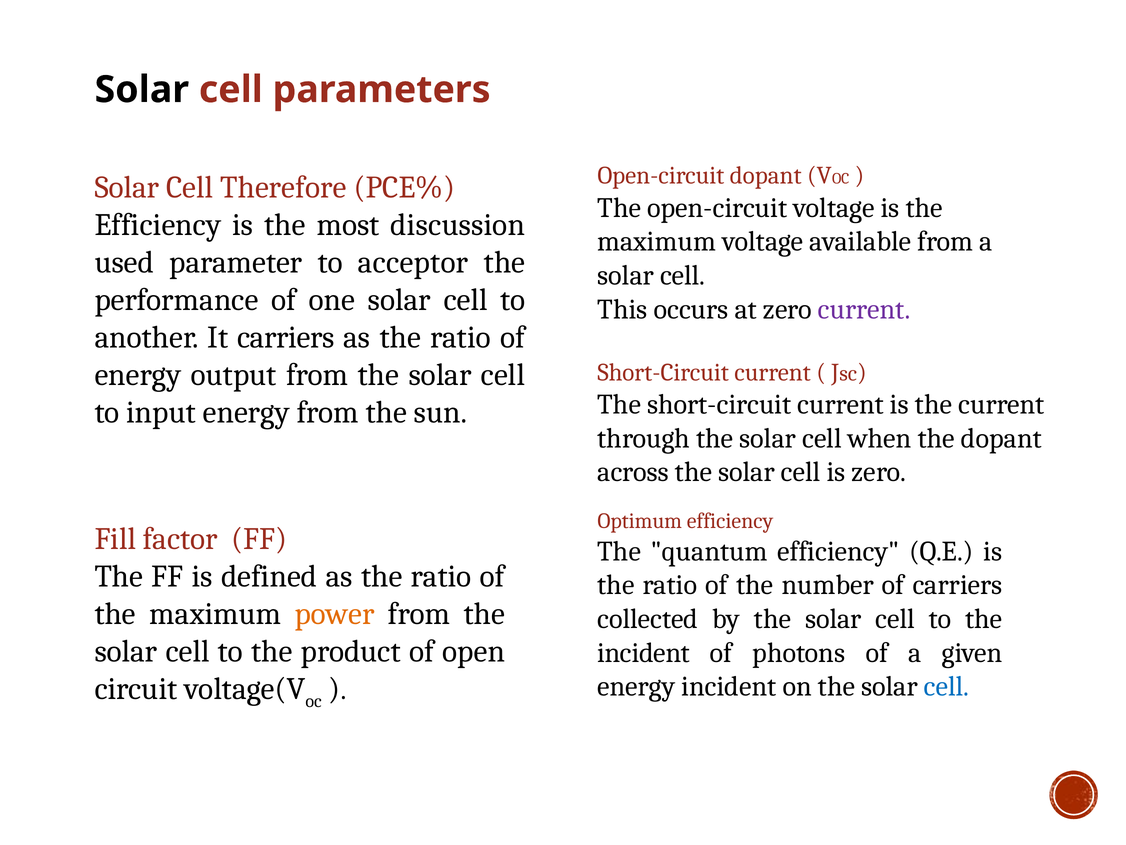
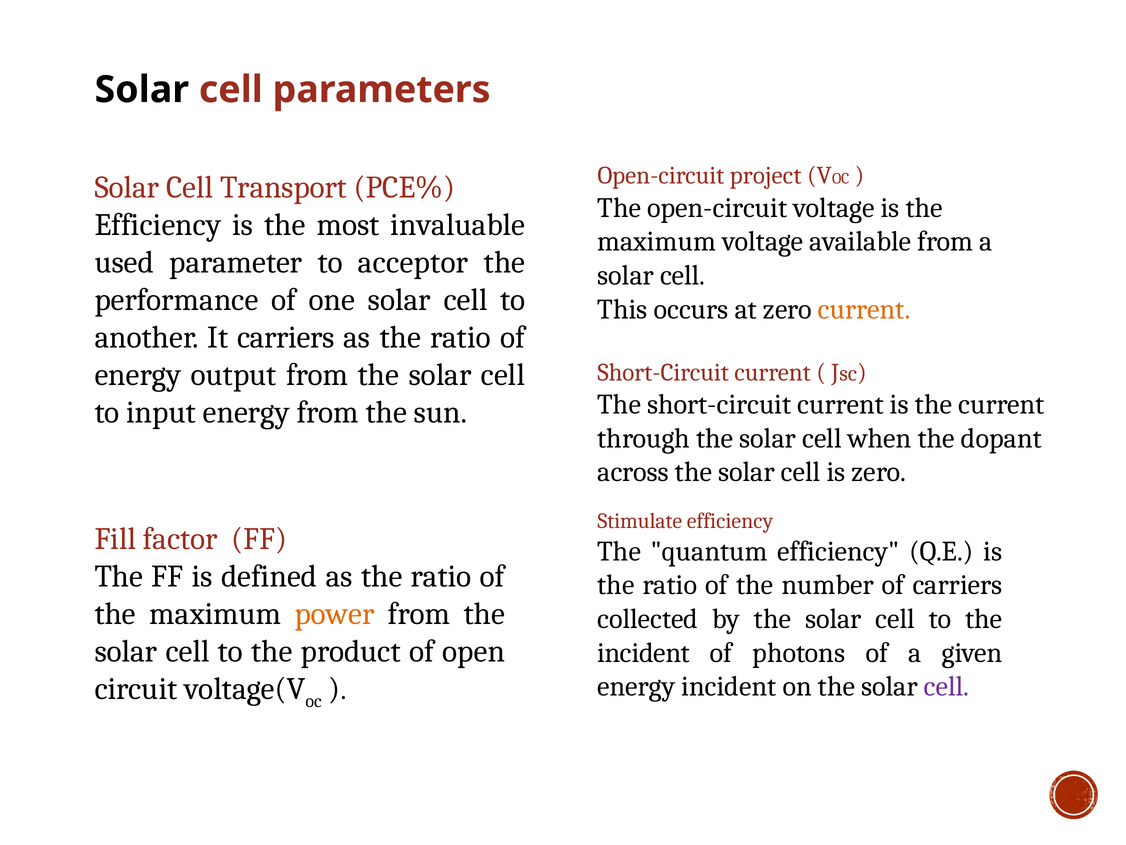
Open-circuit dopant: dopant -> project (766, 176)
Therefore: Therefore -> Transport (284, 187)
discussion: discussion -> invaluable (458, 225)
current colour: purple -> orange (864, 309)
Optimum: Optimum -> Stimulate (640, 521)
cell colour: blue -> purple (947, 686)
